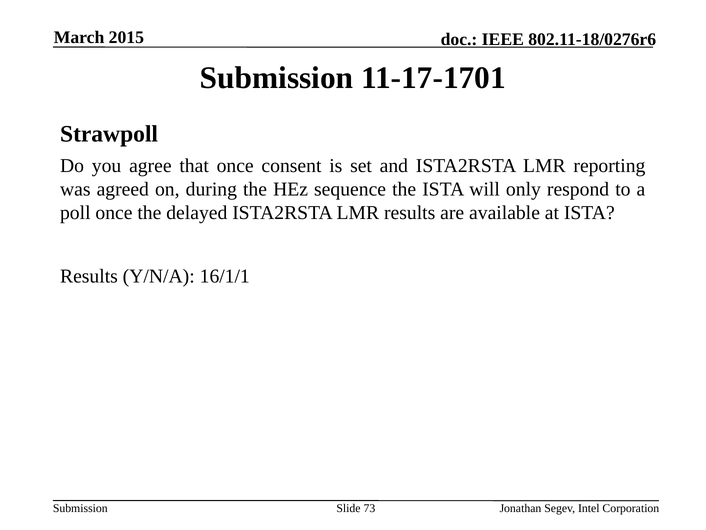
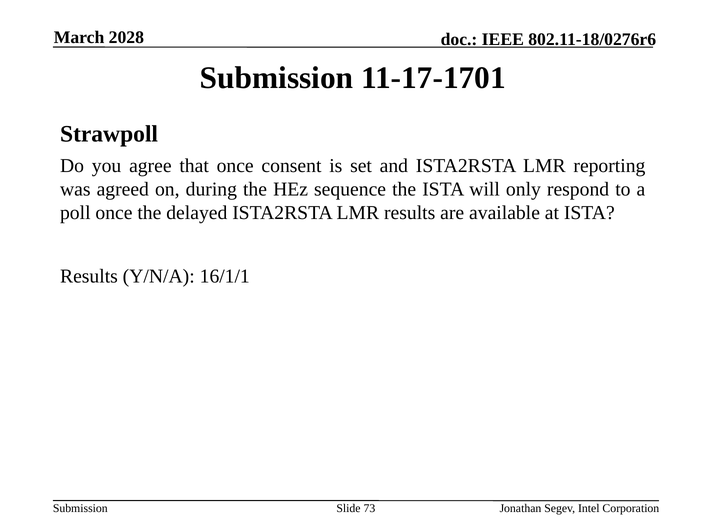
2015: 2015 -> 2028 (126, 37)
